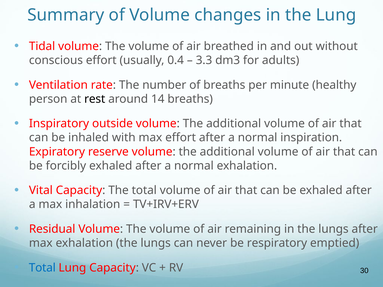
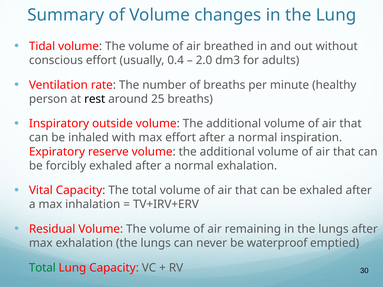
3.3: 3.3 -> 2.0 (204, 60)
14: 14 -> 25 (158, 99)
respiratory: respiratory -> waterproof (277, 243)
Total colour: blue -> green (42, 268)
